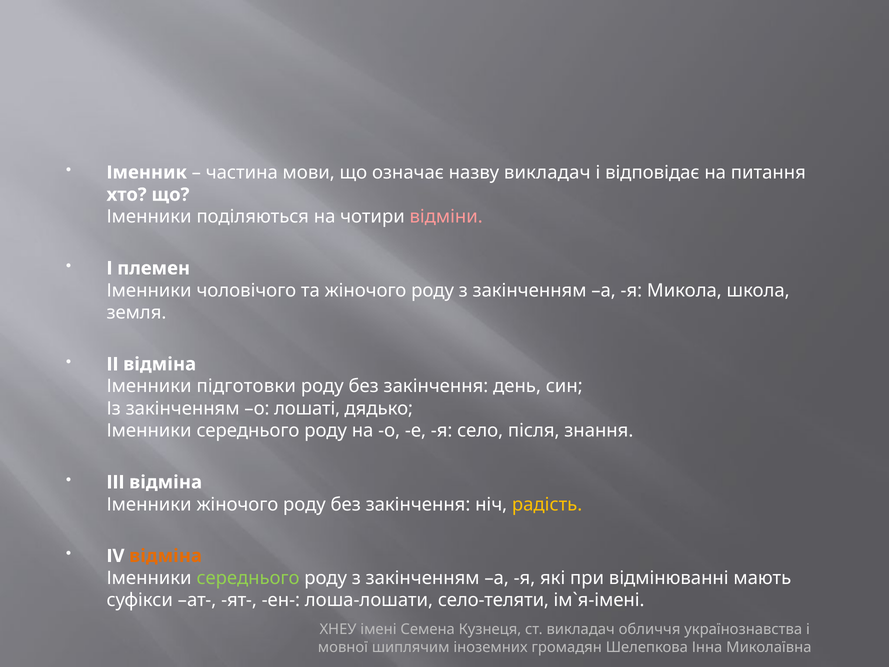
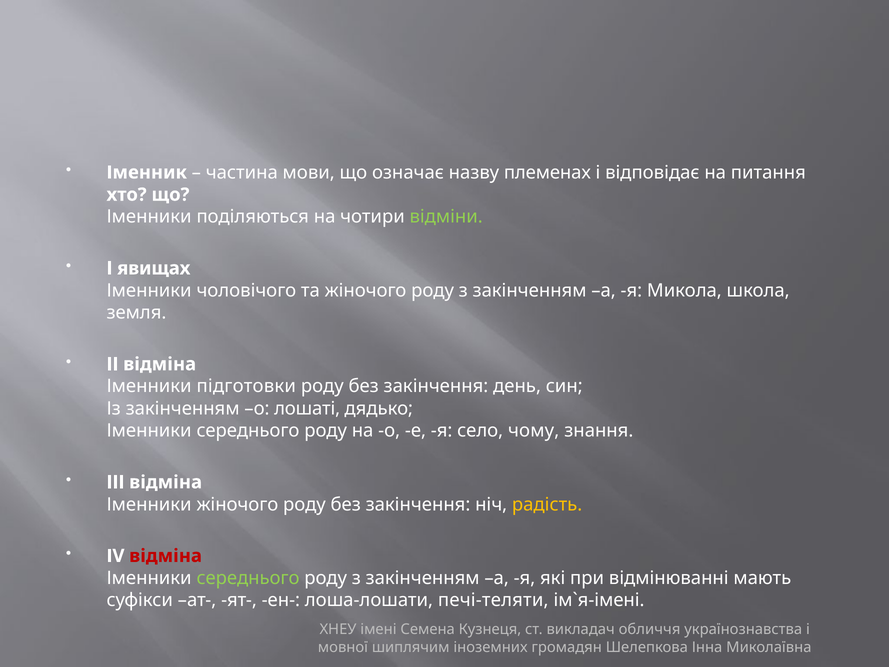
назву викладач: викладач -> племенах (547, 172)
відміни colour: pink -> light green (446, 217)
племен: племен -> явищах (154, 268)
після: після -> чому (534, 431)
відміна colour: orange -> red (166, 556)
село-теляти: село-теляти -> печі-теляти (493, 600)
